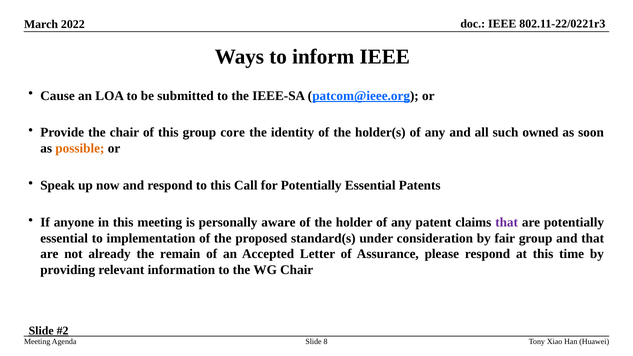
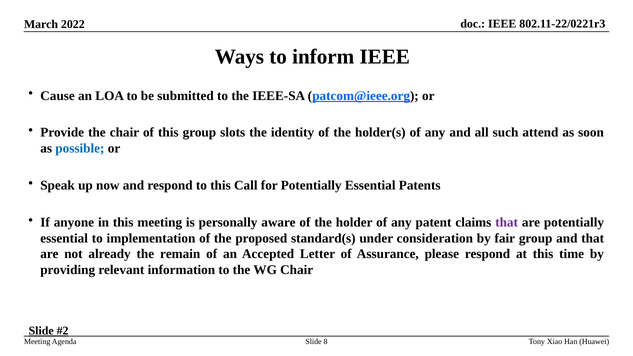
core: core -> slots (233, 133)
owned: owned -> attend (540, 133)
possible colour: orange -> blue (80, 148)
